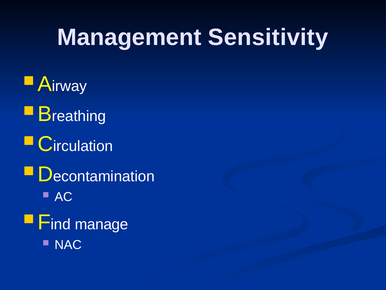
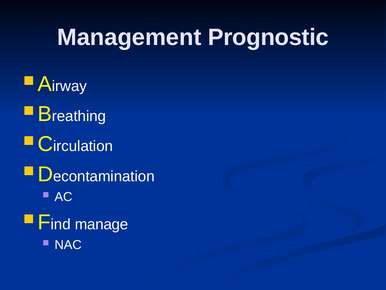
Sensitivity: Sensitivity -> Prognostic (268, 37)
